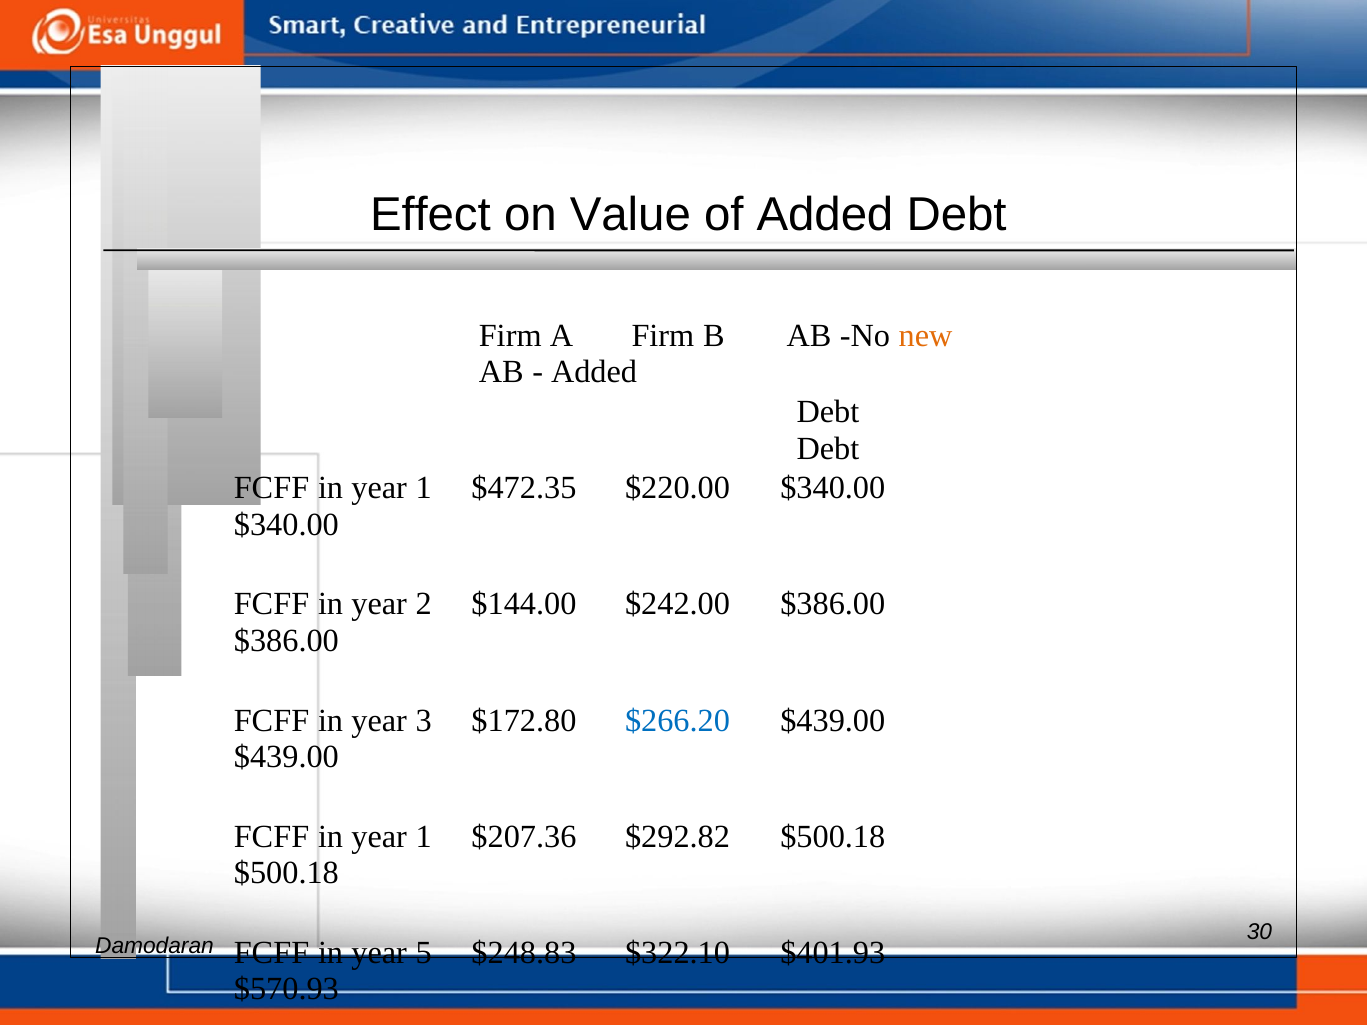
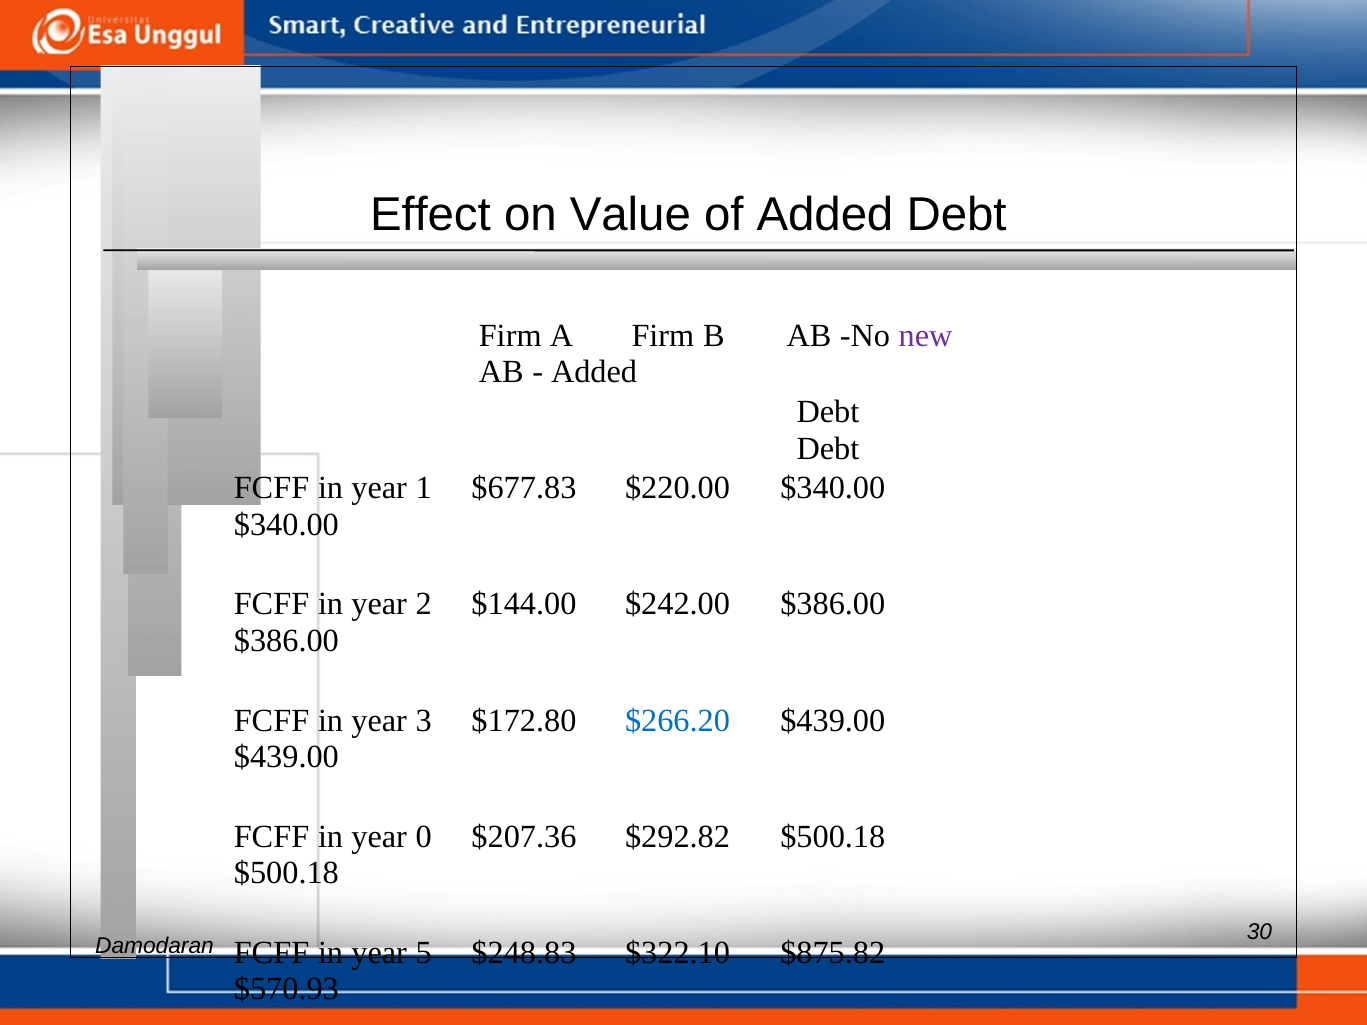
new colour: orange -> purple (926, 335)
$472.35: $472.35 -> $677.83 (524, 488)
1: 1 -> 0 (424, 837)
$401.93: $401.93 -> $875.82 (833, 953)
